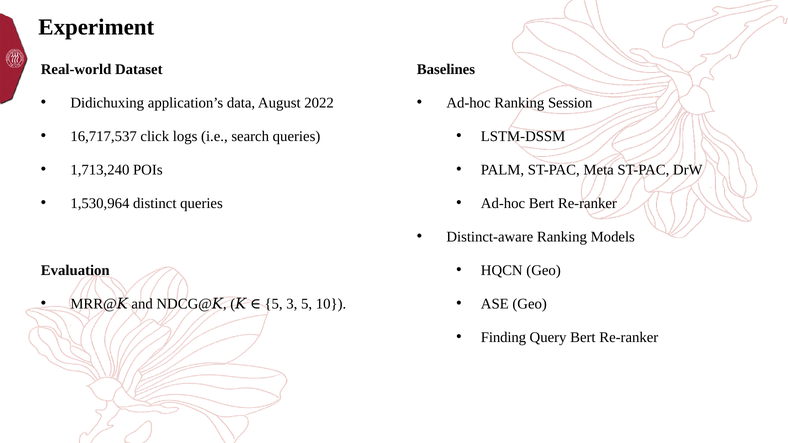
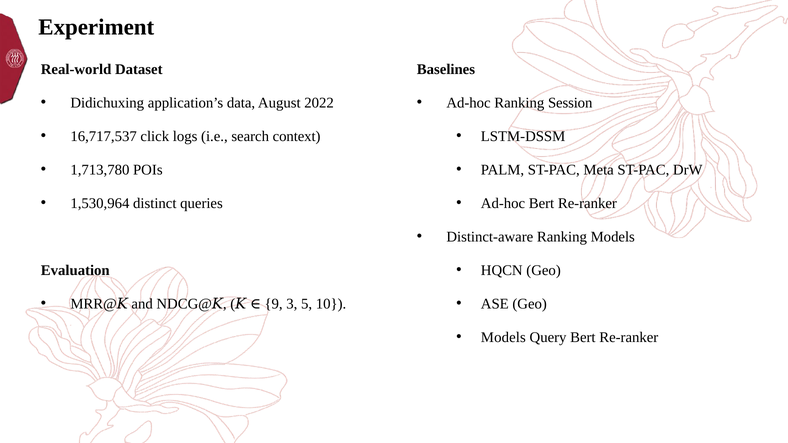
search queries: queries -> context (297, 136)
1,713,240: 1,713,240 -> 1,713,780 (100, 170)
5: 5 -> 9 (274, 304)
Finding: Finding -> Models (503, 338)
